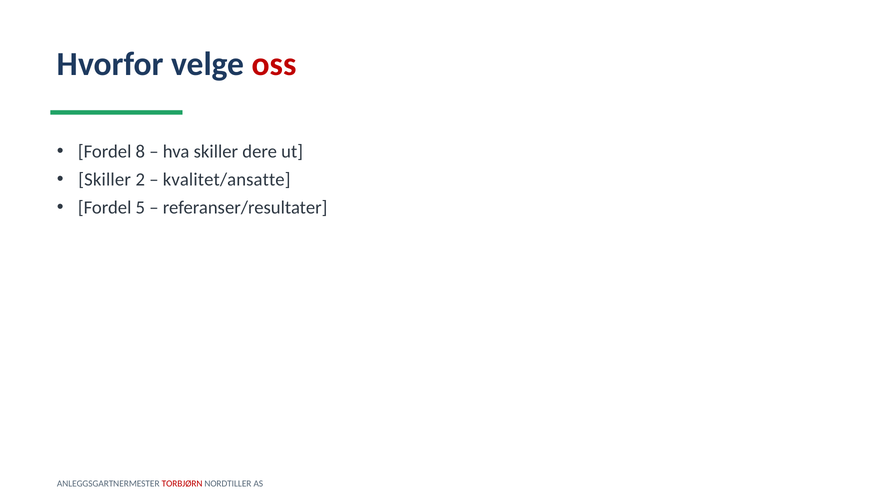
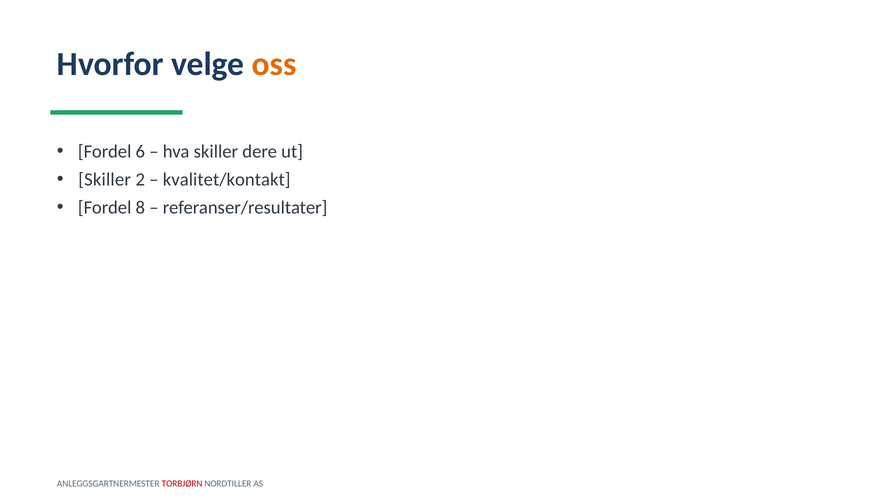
oss colour: red -> orange (274, 64)
8: 8 -> 6 (140, 152)
kvalitet/ansatte: kvalitet/ansatte -> kvalitet/kontakt (227, 180)
5: 5 -> 8 (140, 208)
